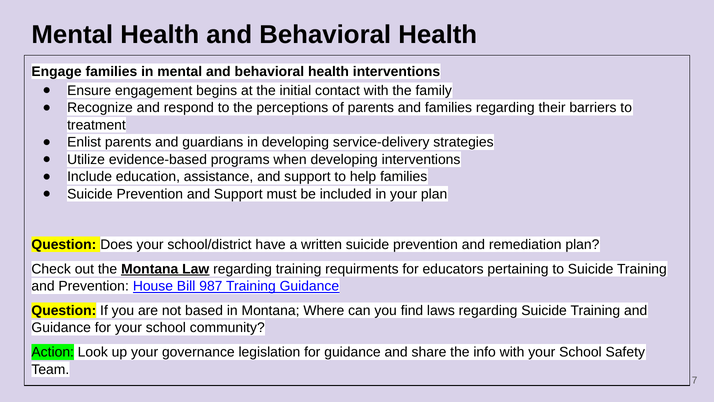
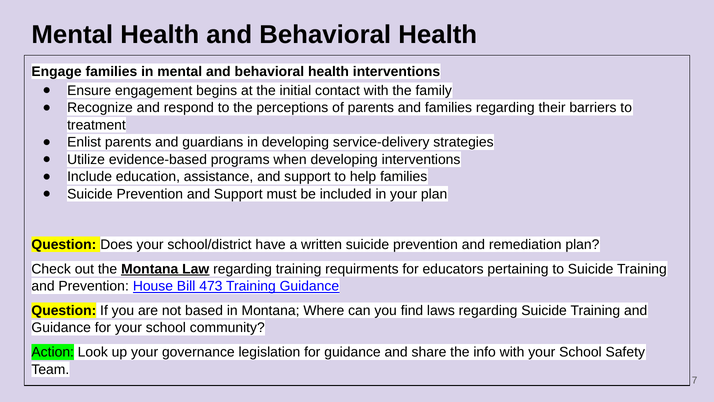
987: 987 -> 473 (211, 286)
